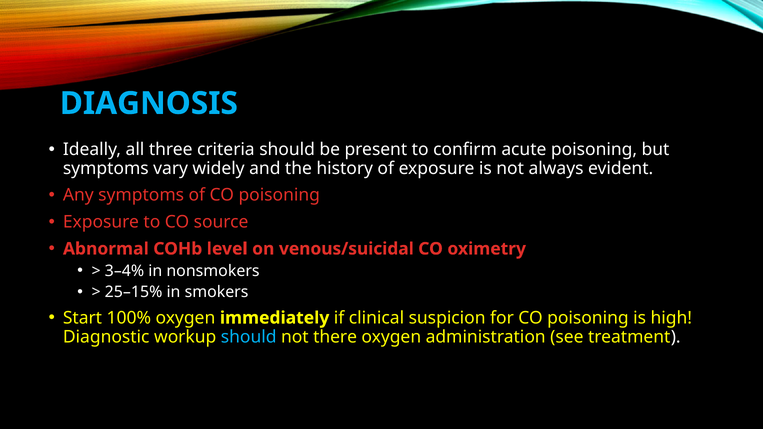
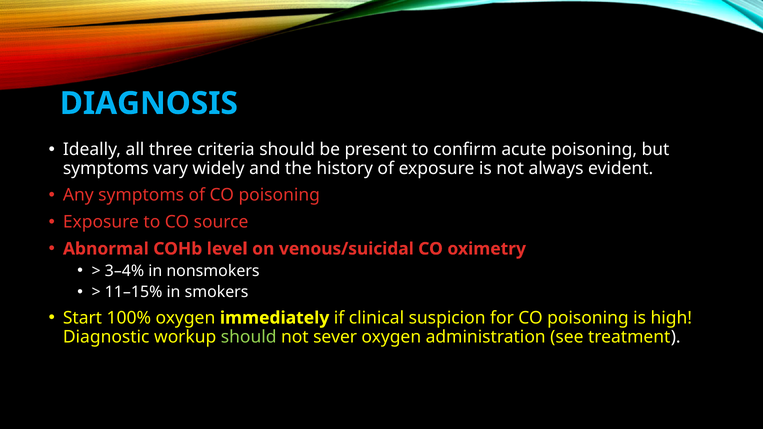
25–15%: 25–15% -> 11–15% (134, 292)
should colour: light blue -> light green (249, 337)
there: there -> sever (335, 337)
